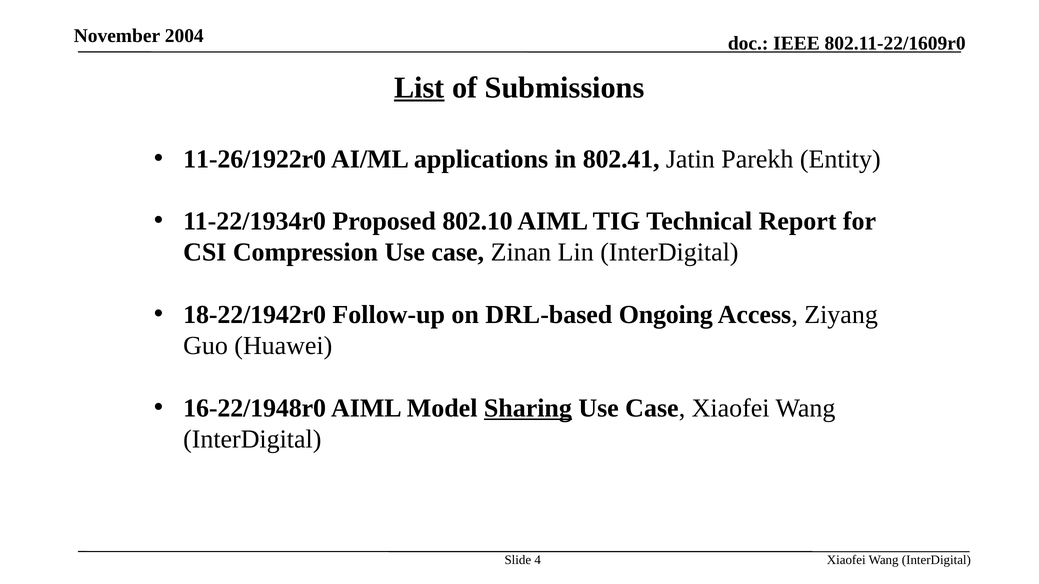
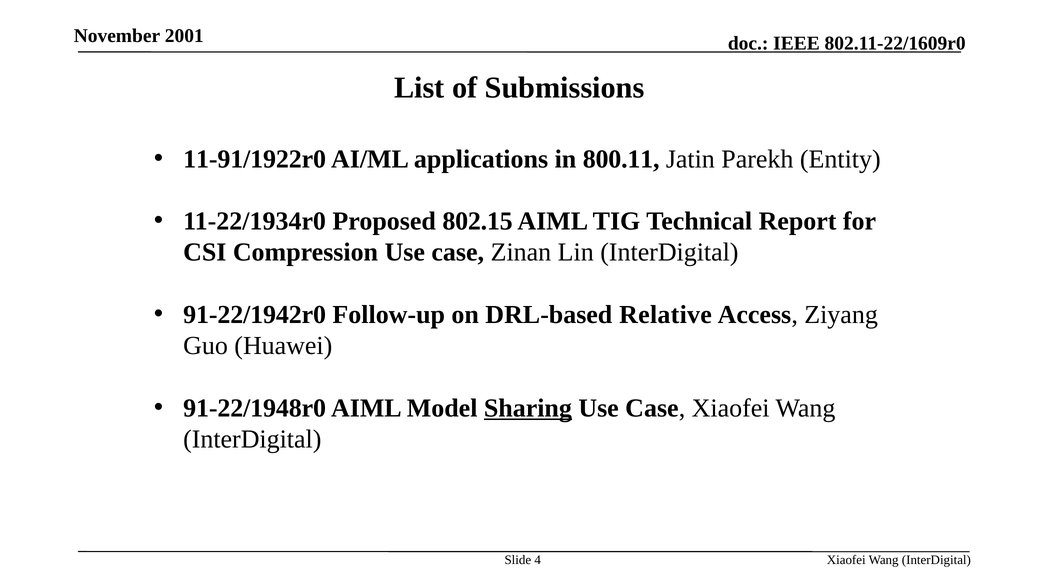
2004: 2004 -> 2001 (184, 36)
List underline: present -> none (419, 88)
11-26/1922r0: 11-26/1922r0 -> 11-91/1922r0 (255, 159)
802.41: 802.41 -> 800.11 (621, 159)
802.10: 802.10 -> 802.15 (478, 221)
18-22/1942r0: 18-22/1942r0 -> 91-22/1942r0 (255, 315)
Ongoing: Ongoing -> Relative (666, 315)
16-22/1948r0: 16-22/1948r0 -> 91-22/1948r0 (255, 408)
